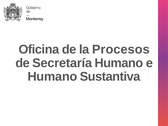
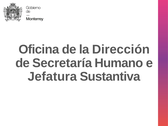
Procesos: Procesos -> Dirección (121, 49)
Humano: Humano -> Jefatura (52, 77)
